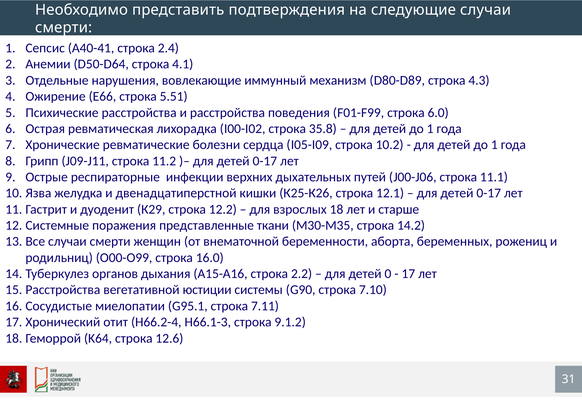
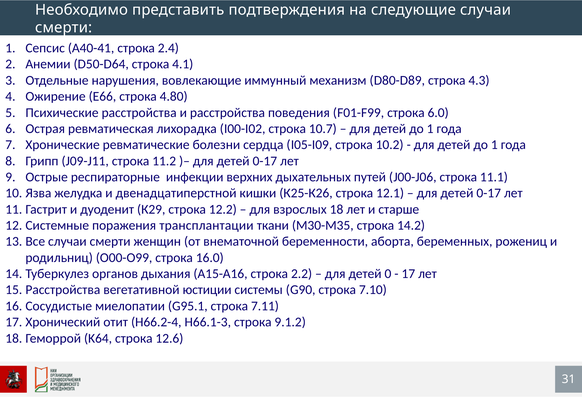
5.51: 5.51 -> 4.80 (174, 96)
35.8: 35.8 -> 10.7 (323, 129)
представленные: представленные -> трансплантации (206, 225)
